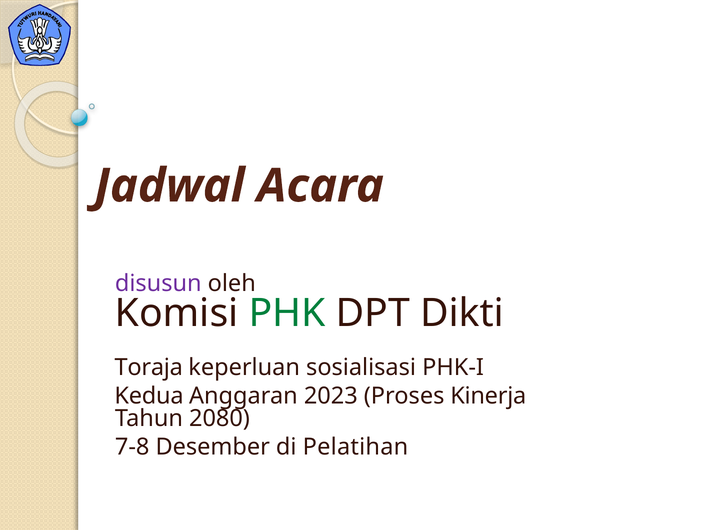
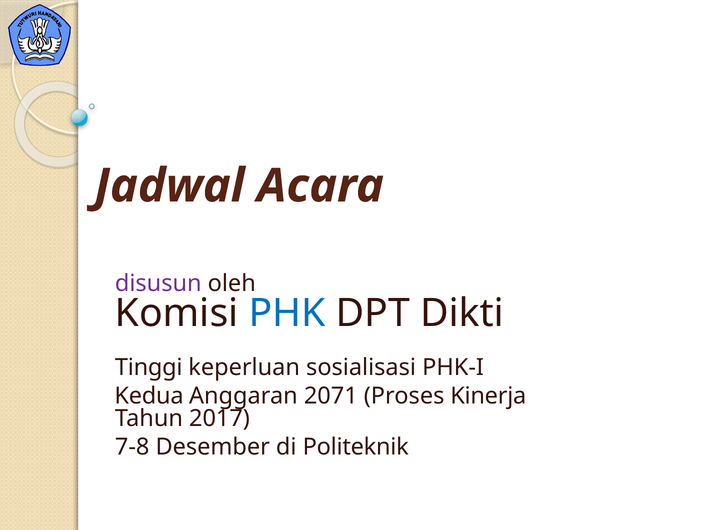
PHK colour: green -> blue (287, 313)
Toraja: Toraja -> Tinggi (149, 367)
2023: 2023 -> 2071 (331, 396)
2080: 2080 -> 2017 (219, 418)
Pelatihan: Pelatihan -> Politeknik (356, 447)
